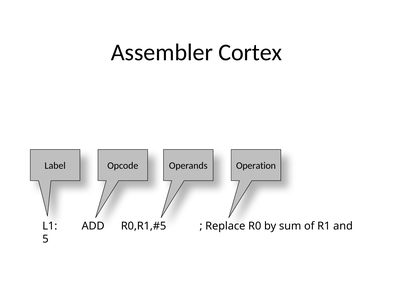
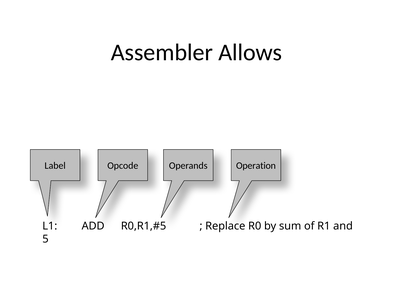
Cortex: Cortex -> Allows (250, 52)
